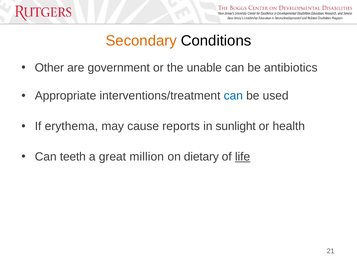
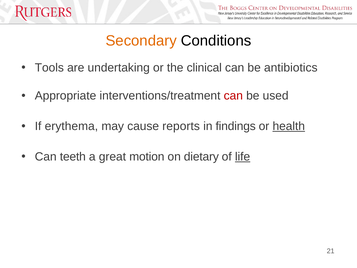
Other: Other -> Tools (49, 68)
government: government -> undertaking (119, 68)
unable: unable -> clinical (204, 68)
can colour: blue -> red (233, 96)
sunlight: sunlight -> findings (236, 126)
health underline: none -> present (289, 126)
million: million -> motion (147, 157)
